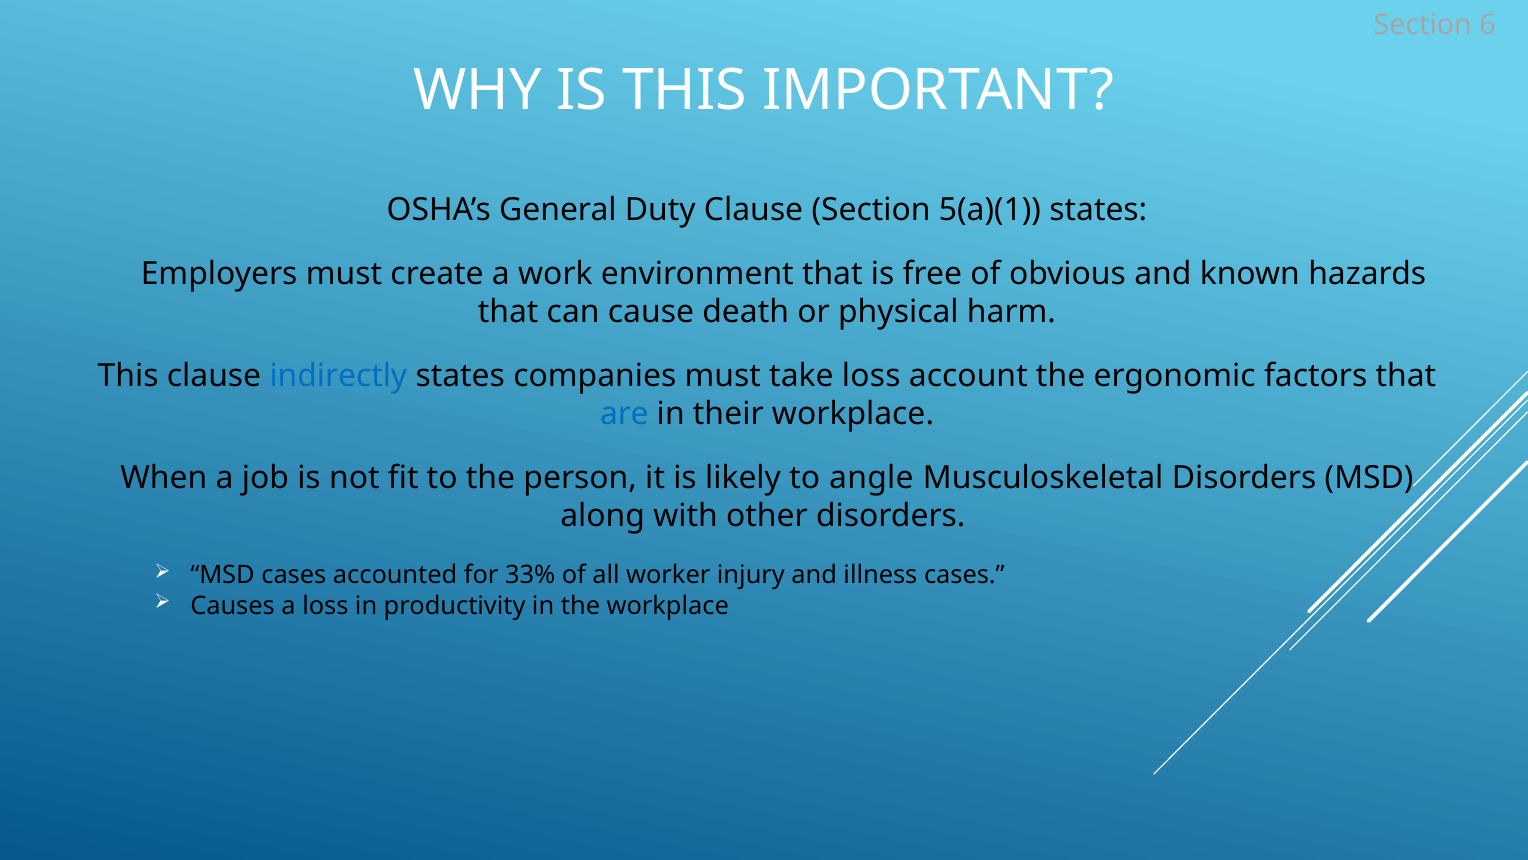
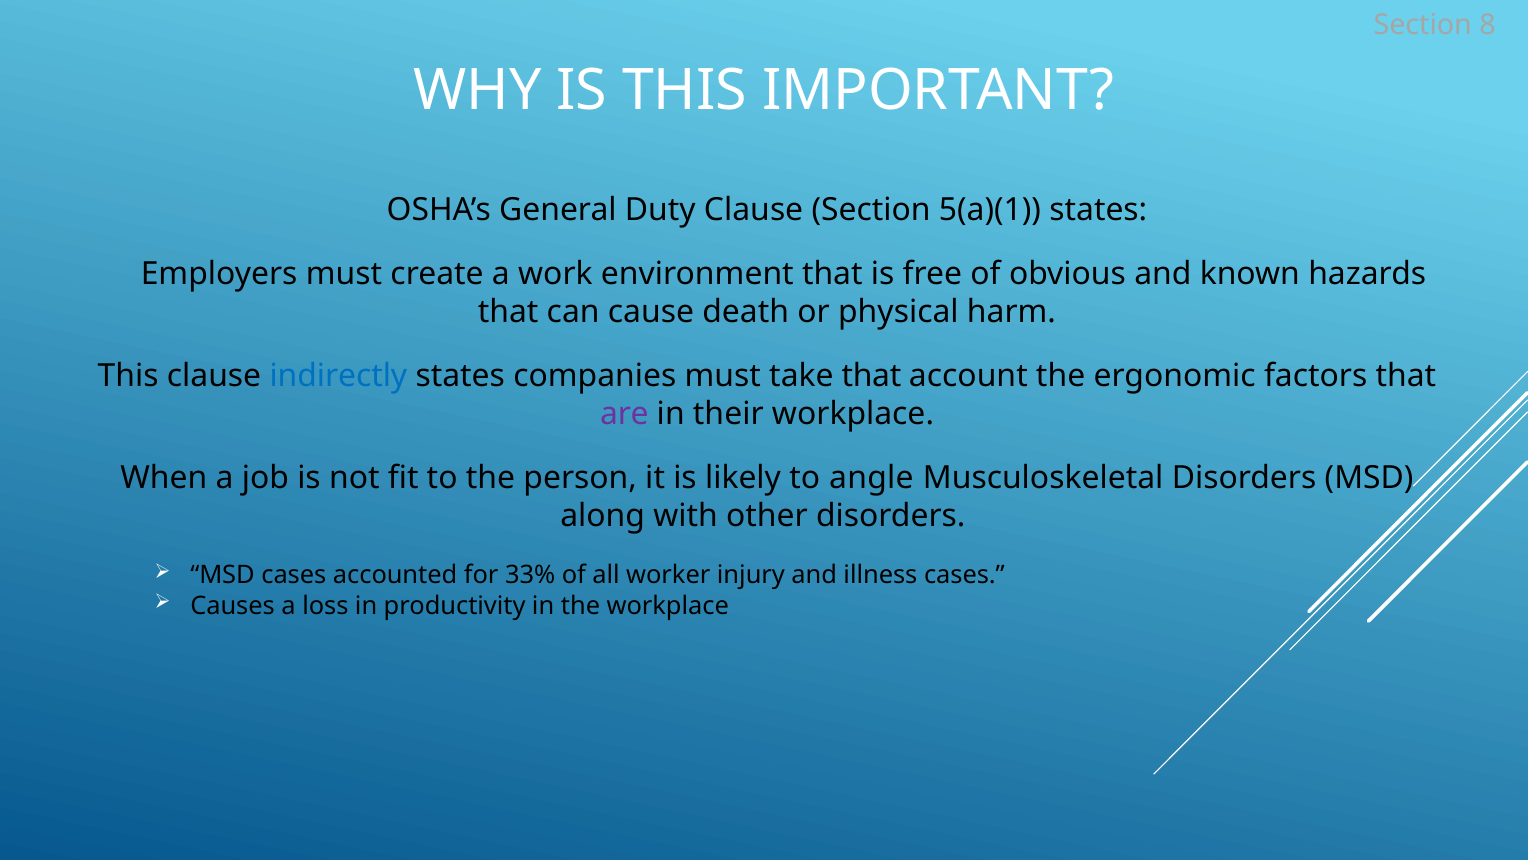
6: 6 -> 8 (1488, 25)
take loss: loss -> that (871, 375)
are colour: blue -> purple (624, 414)
